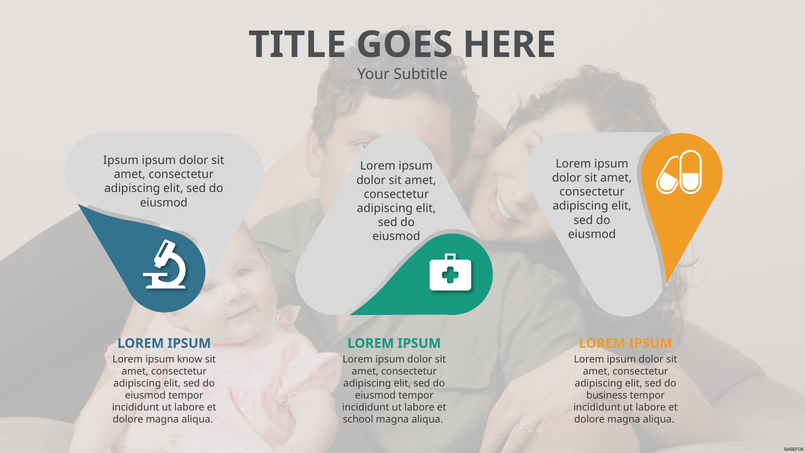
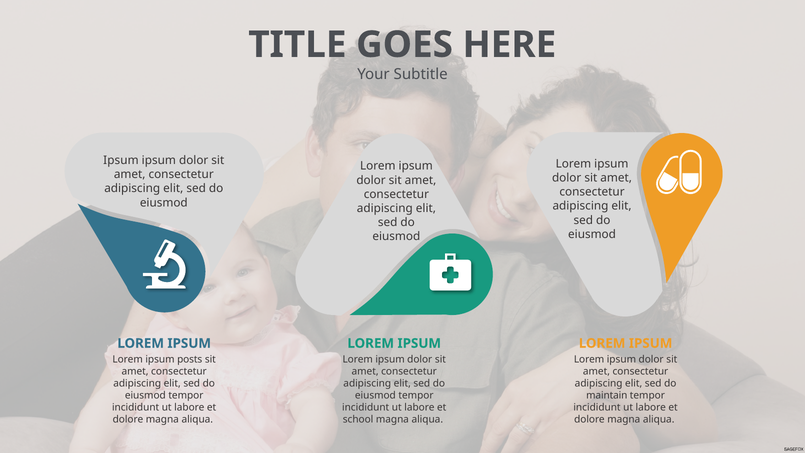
know: know -> posts (190, 359)
business: business -> maintain (607, 395)
